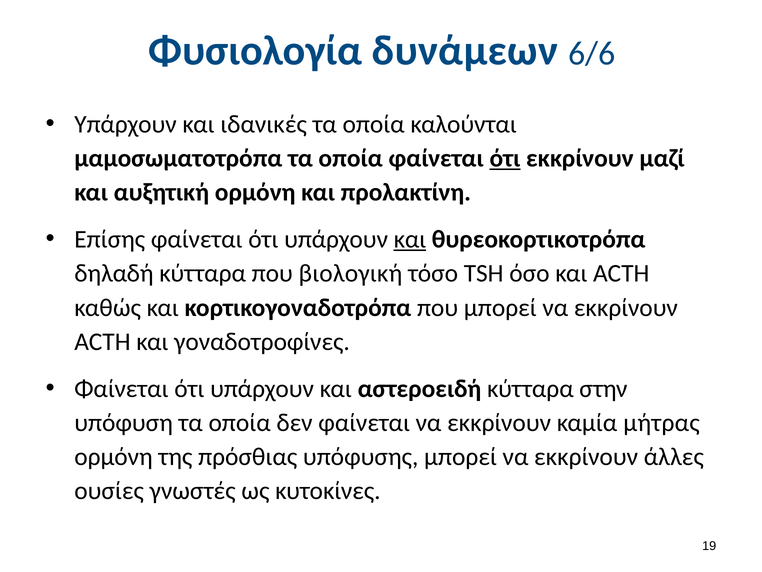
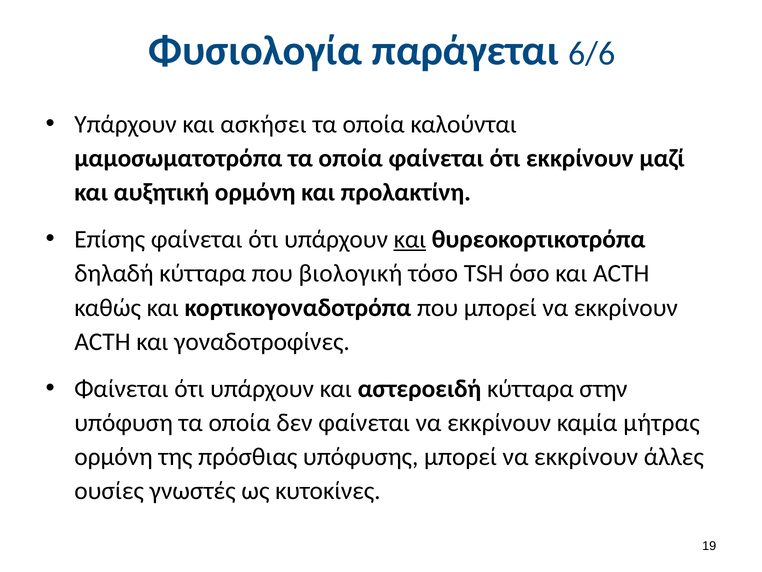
δυνάμεων: δυνάμεων -> παράγεται (465, 51)
ιδανικές: ιδανικές -> ασκήσει (263, 124)
ότι underline: present -> none (505, 158)
